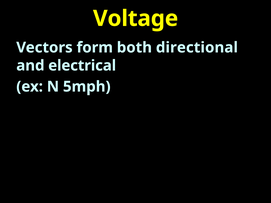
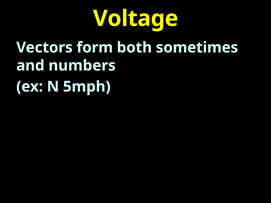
directional: directional -> sometimes (197, 48)
electrical: electrical -> numbers (82, 66)
